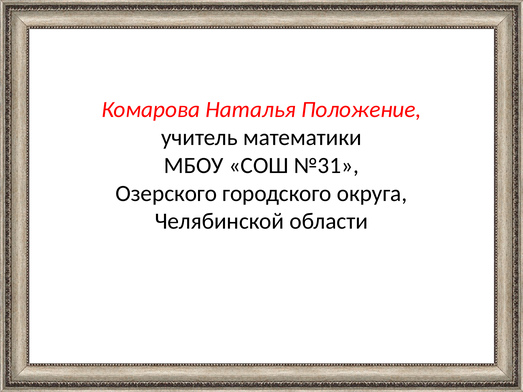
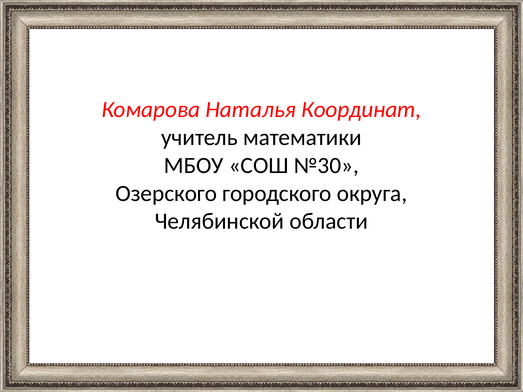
Положение: Положение -> Координат (361, 110)
№31: №31 -> №30 (326, 166)
